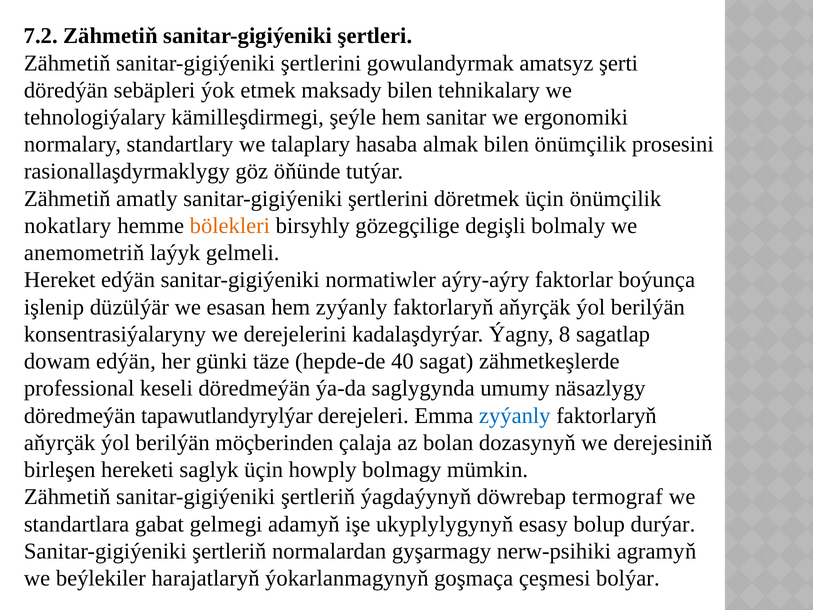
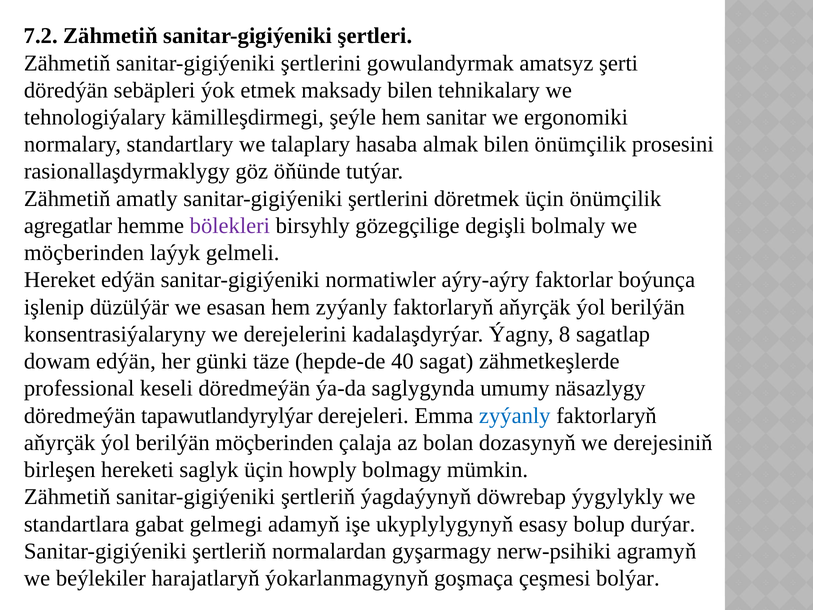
nokatlary: nokatlary -> agregatlar (68, 226)
bölekleri colour: orange -> purple (230, 226)
anemometriň: anemometriň -> möçberinden (84, 253)
termograf: termograf -> ýygylykly (618, 497)
